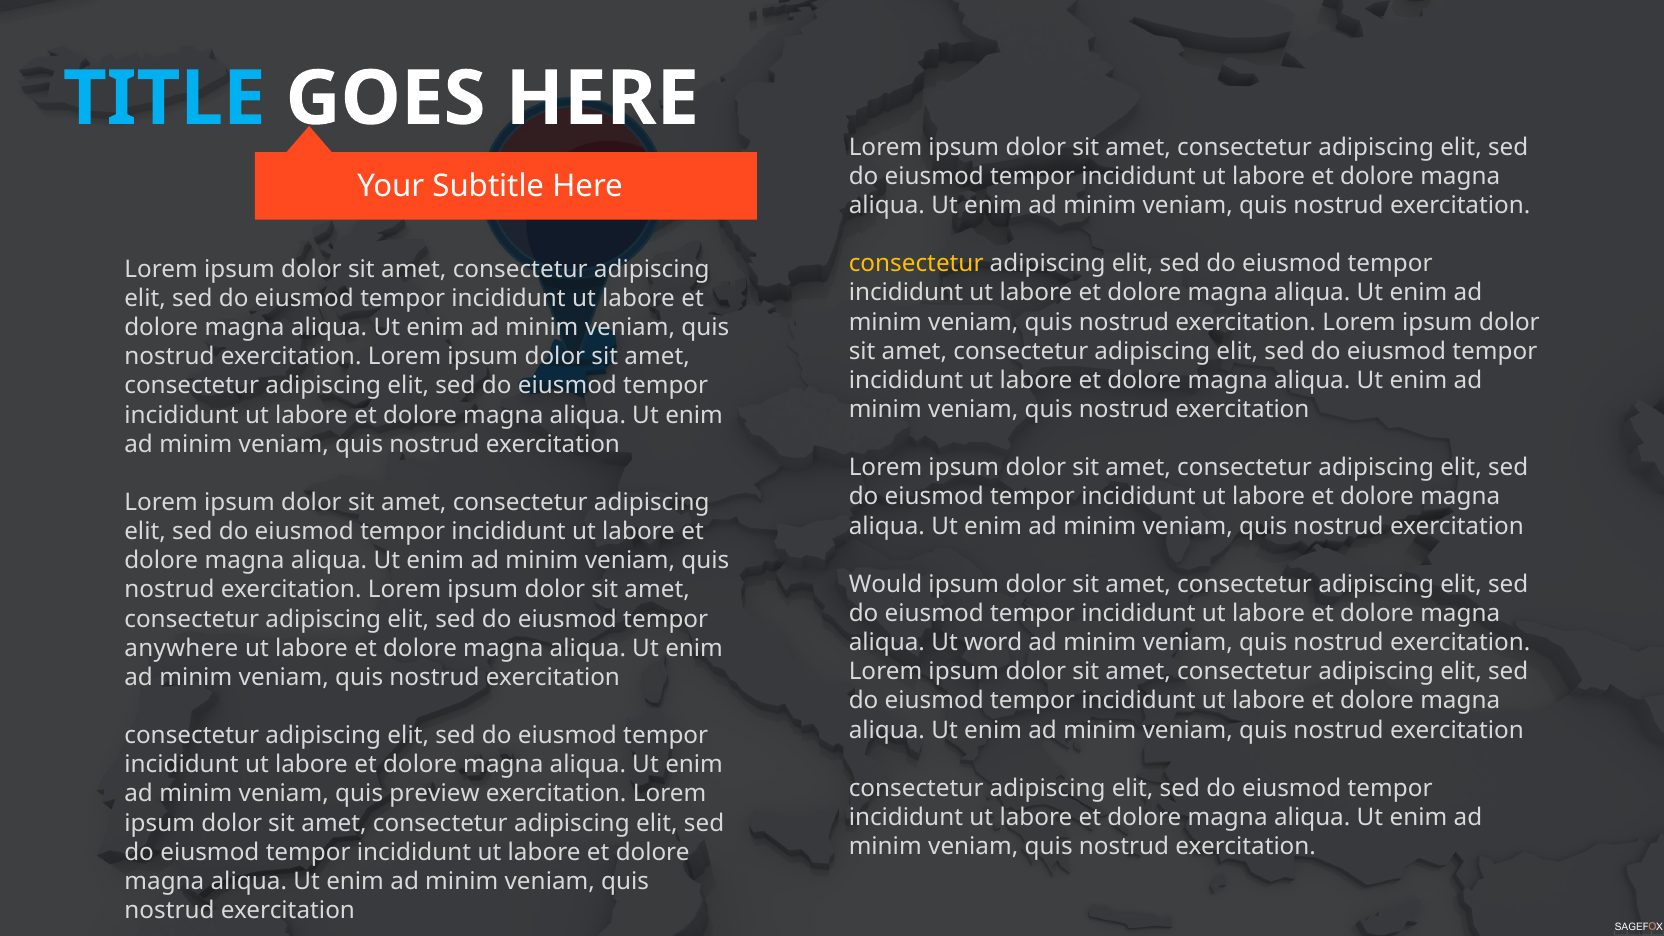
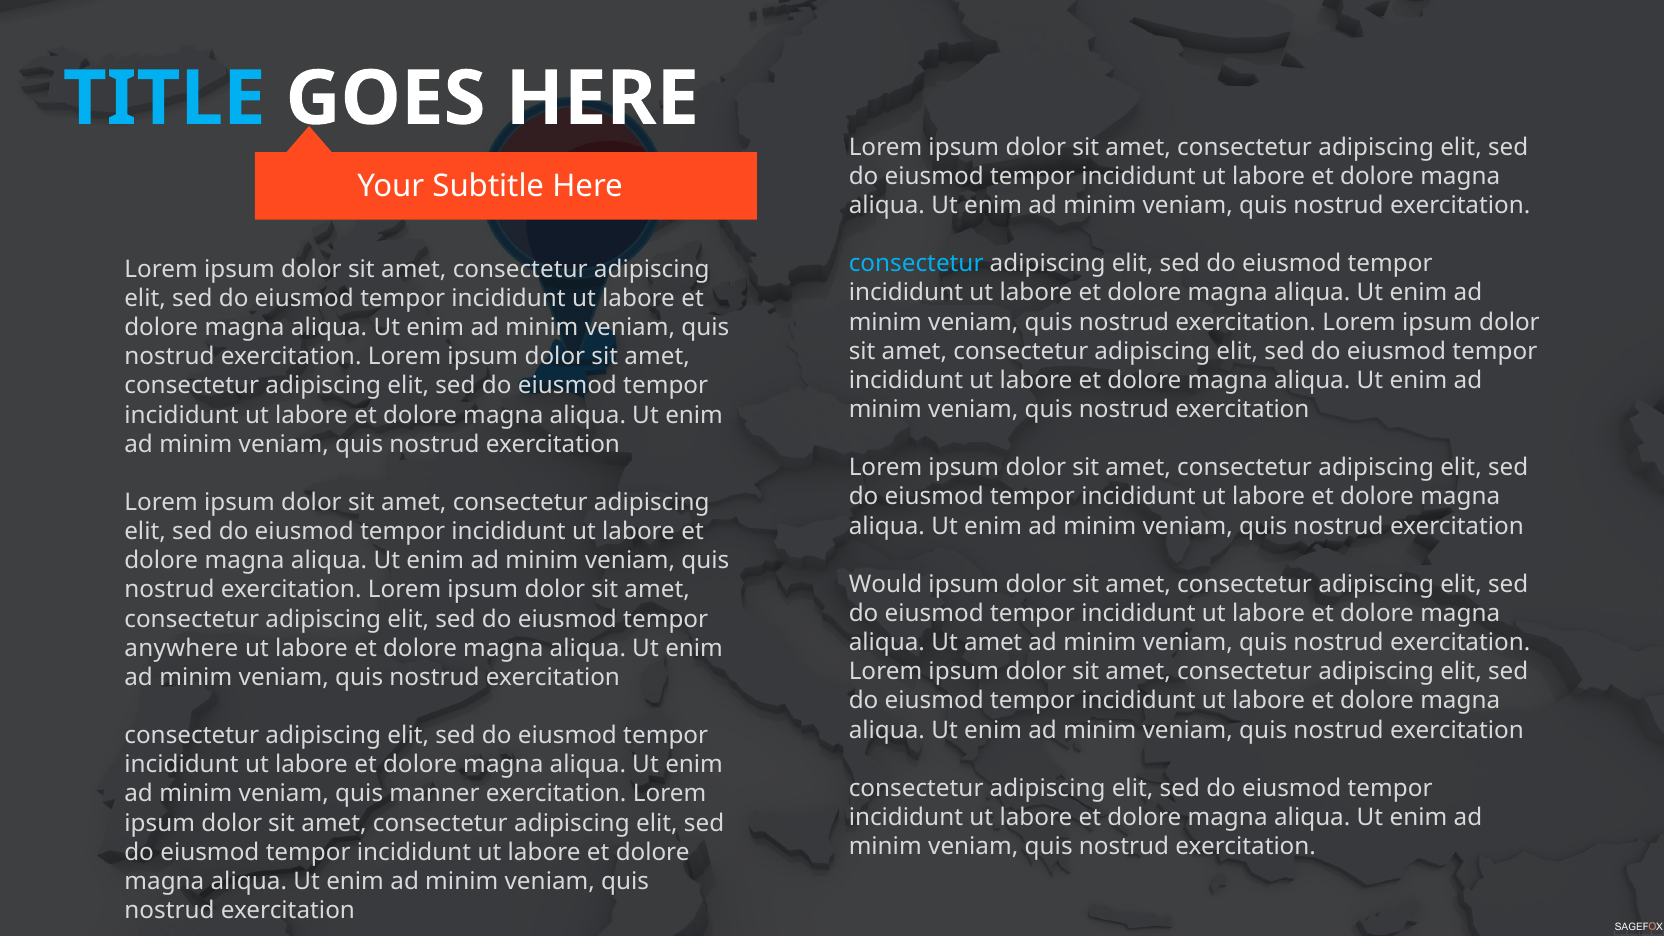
consectetur colour: yellow -> light blue (916, 264)
Ut word: word -> amet (993, 643)
preview: preview -> manner (435, 794)
